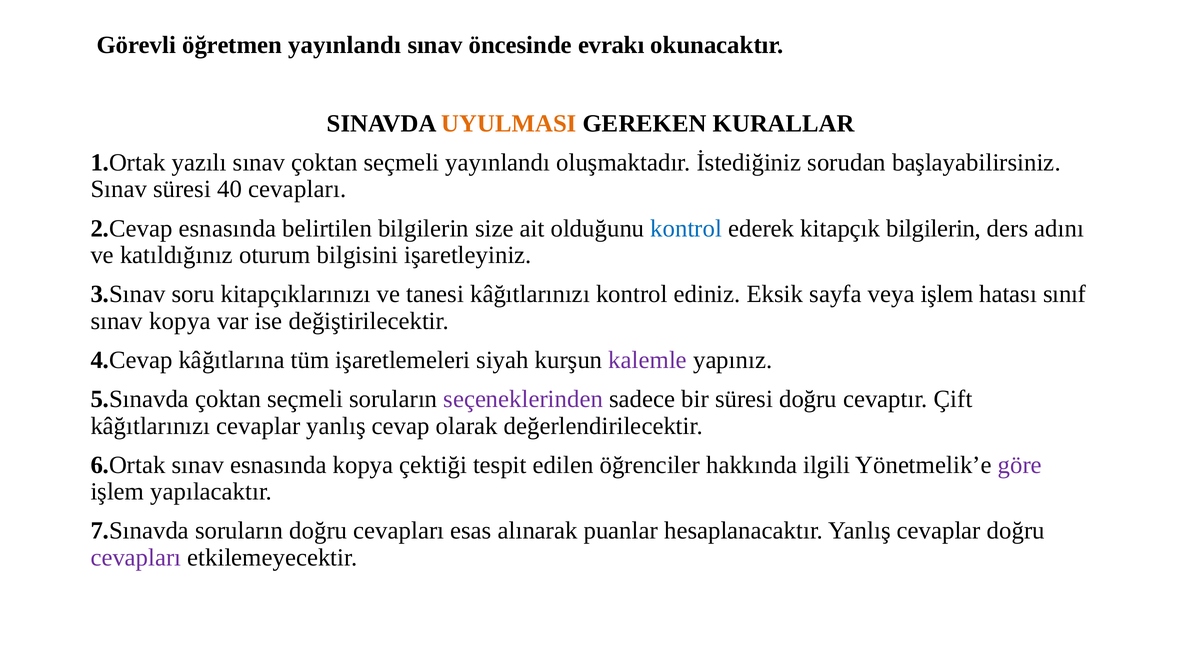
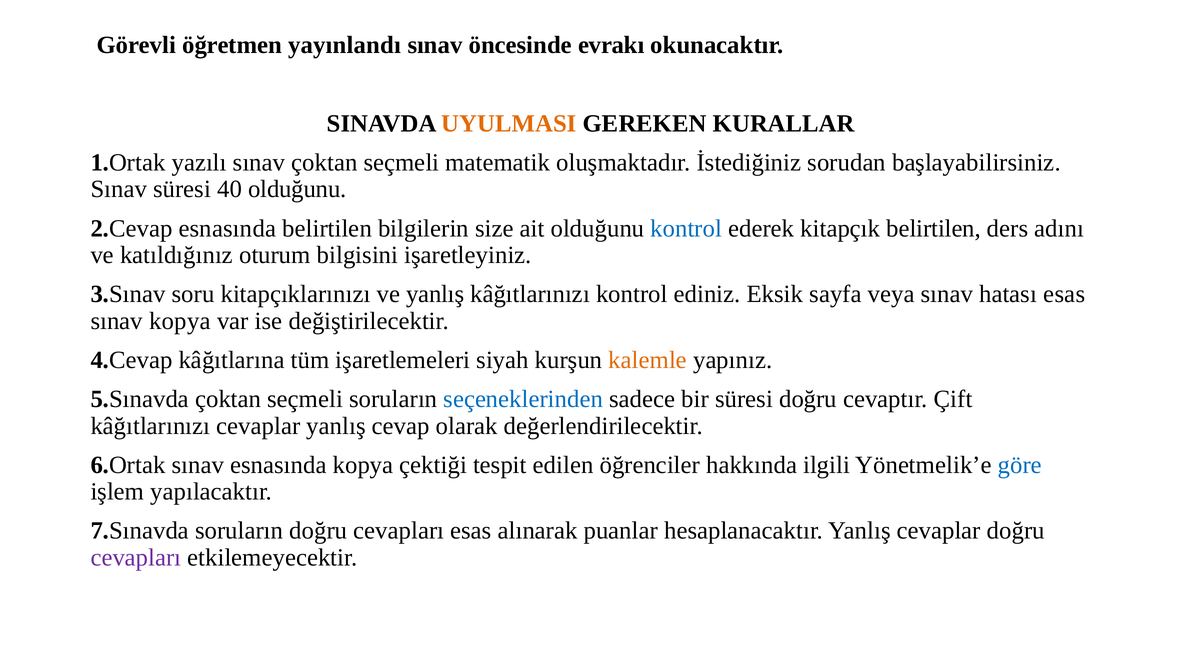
seçmeli yayınlandı: yayınlandı -> matematik (498, 163)
40 cevapları: cevapları -> olduğunu (297, 189)
kitapçık bilgilerin: bilgilerin -> belirtilen (934, 228)
ve tanesi: tanesi -> yanlış (435, 294)
veya işlem: işlem -> sınav (947, 294)
hatası sınıf: sınıf -> esas (1064, 294)
kalemle colour: purple -> orange (648, 360)
seçeneklerinden colour: purple -> blue (523, 399)
göre colour: purple -> blue (1020, 465)
